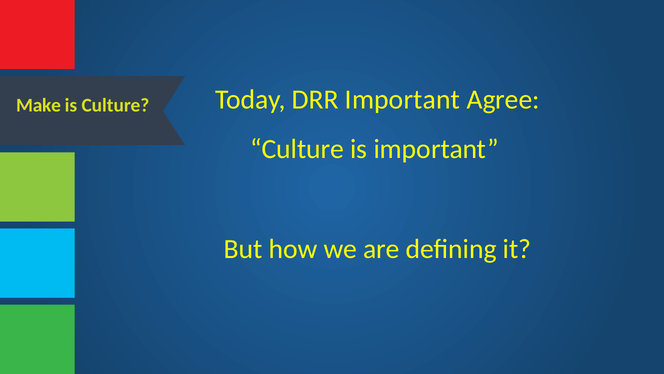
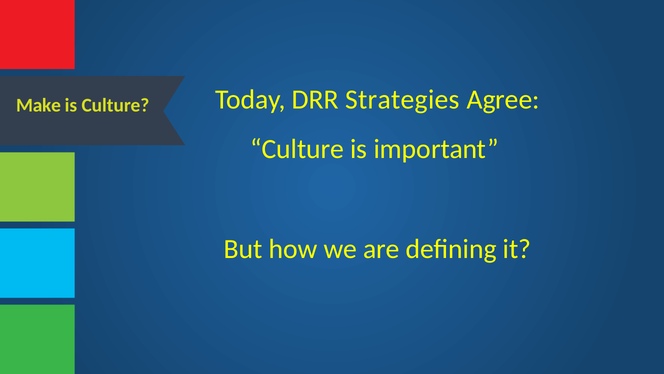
DRR Important: Important -> Strategies (402, 99)
